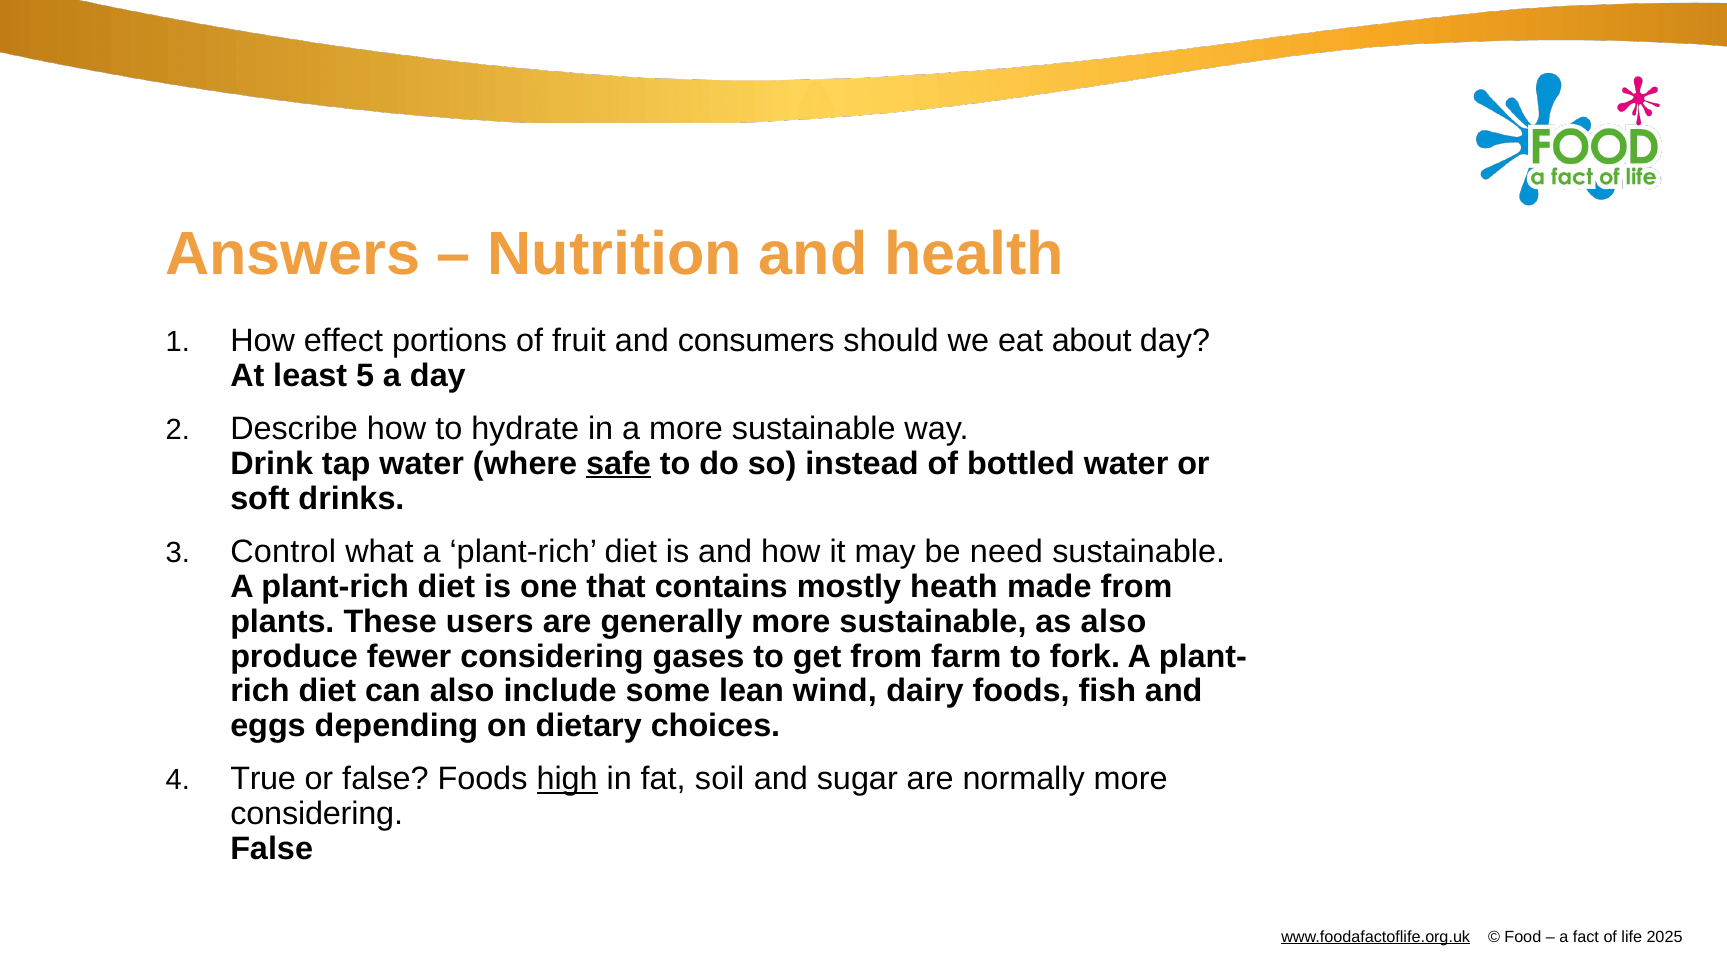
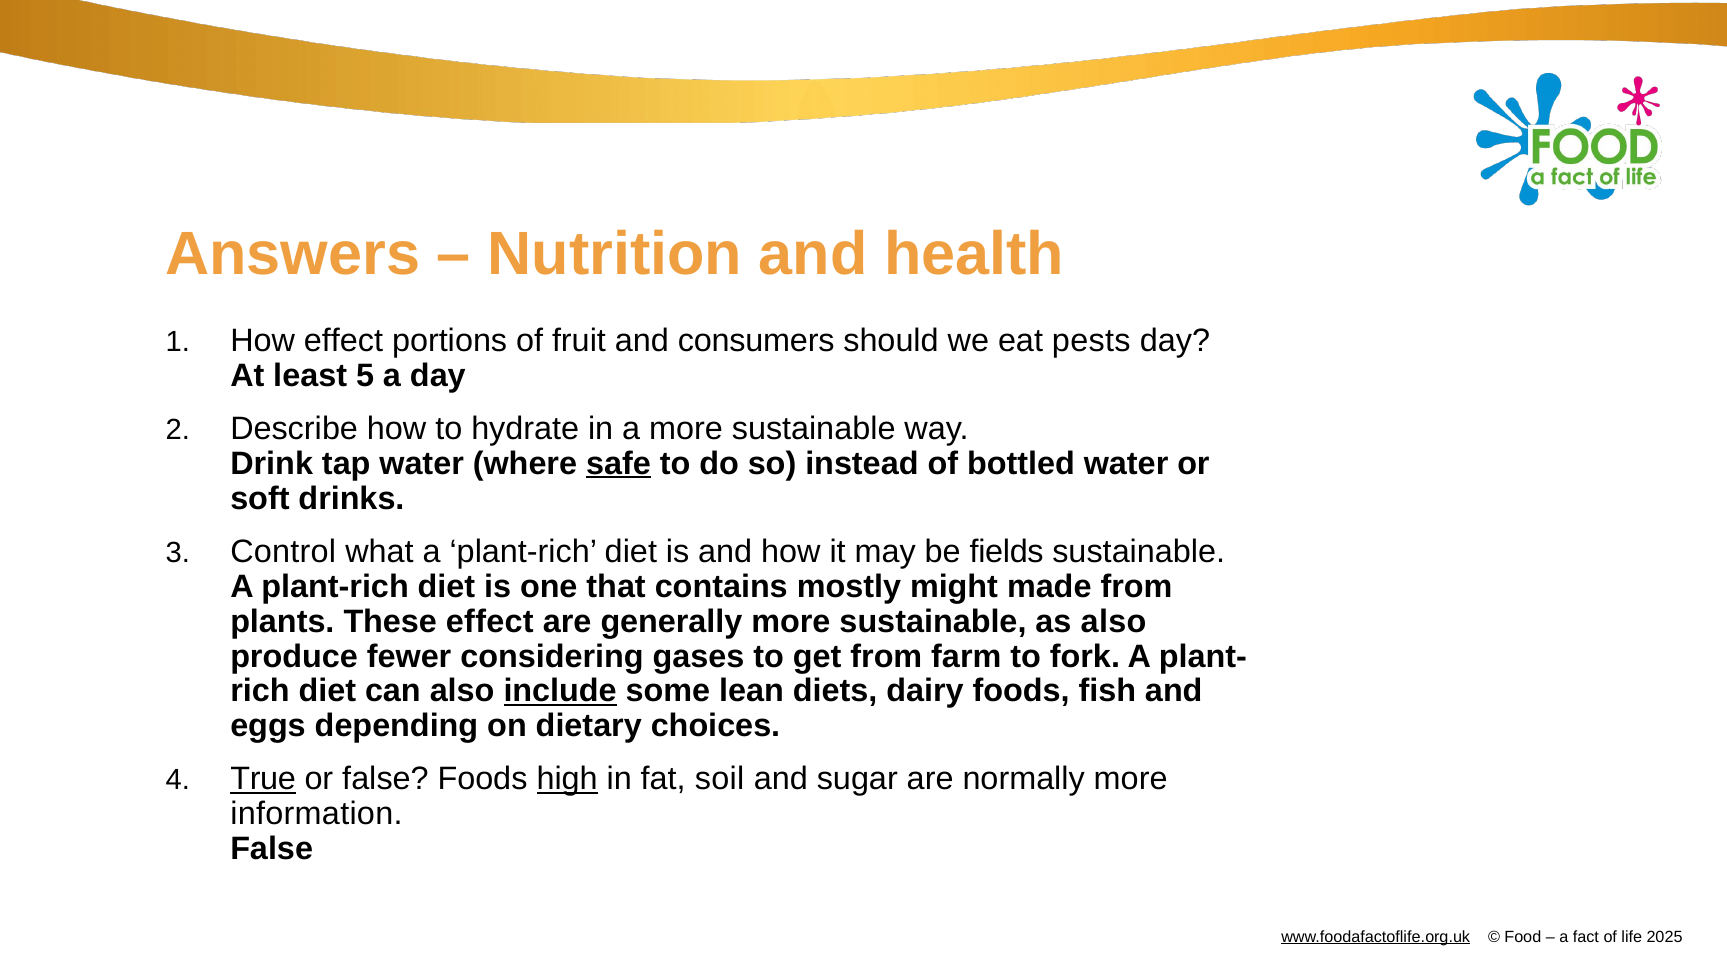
about: about -> pests (1091, 341)
need: need -> fields (1007, 552)
heath: heath -> might (954, 587)
These users: users -> effect (490, 622)
include underline: none -> present (560, 692)
wind: wind -> diets (835, 692)
True underline: none -> present (263, 780)
considering: considering -> information (316, 815)
